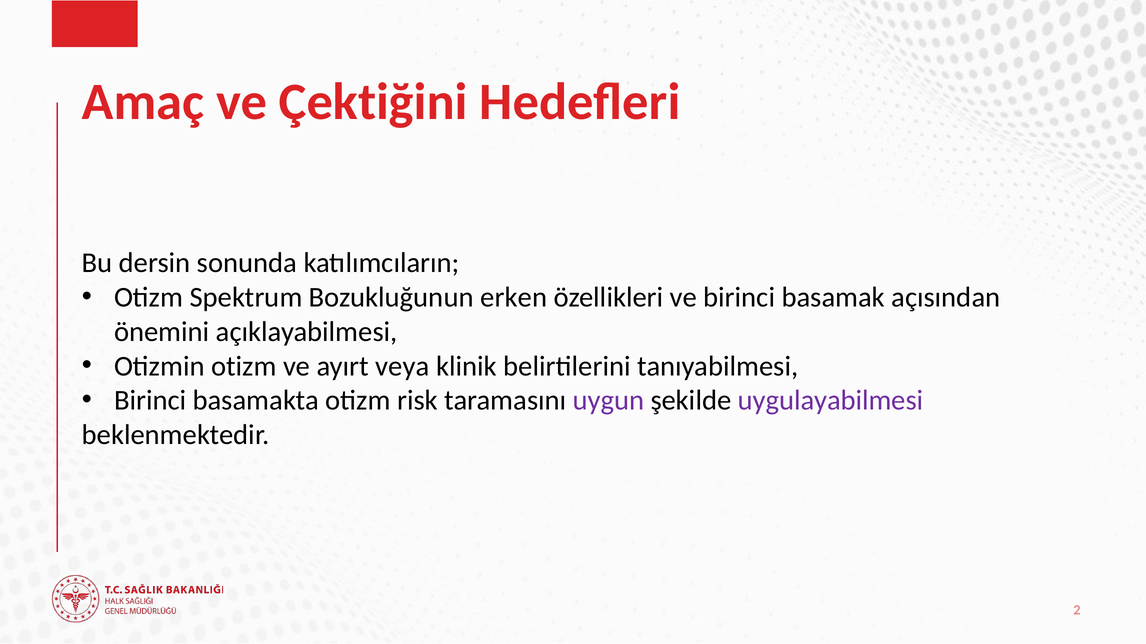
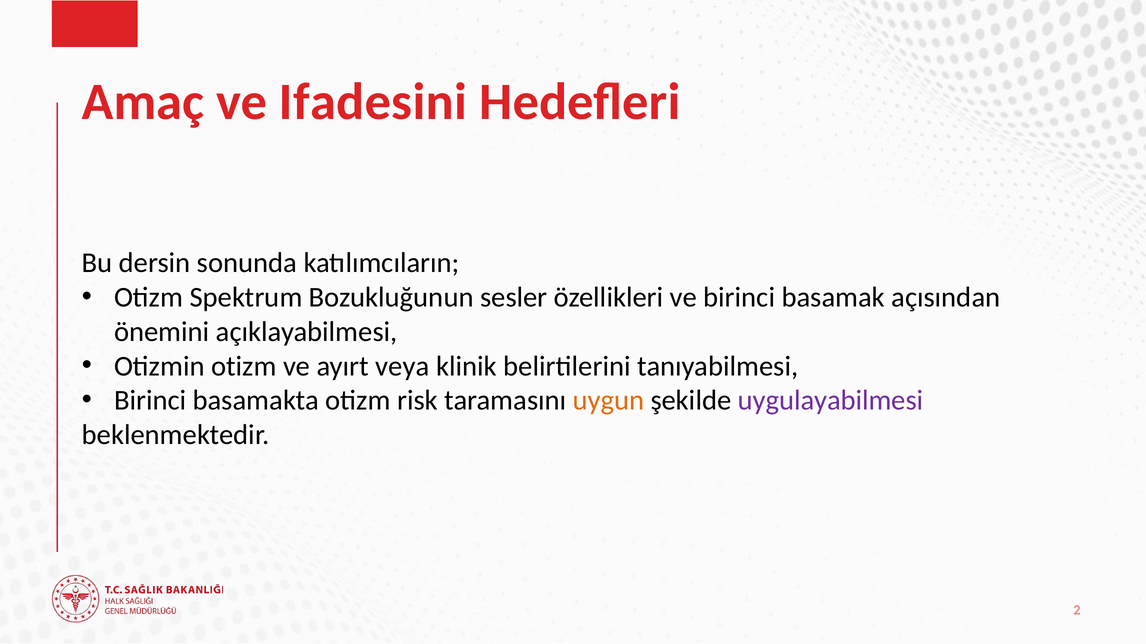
Çektiğini: Çektiğini -> Ifadesini (373, 102)
erken: erken -> sesler (514, 298)
uygun colour: purple -> orange (608, 401)
